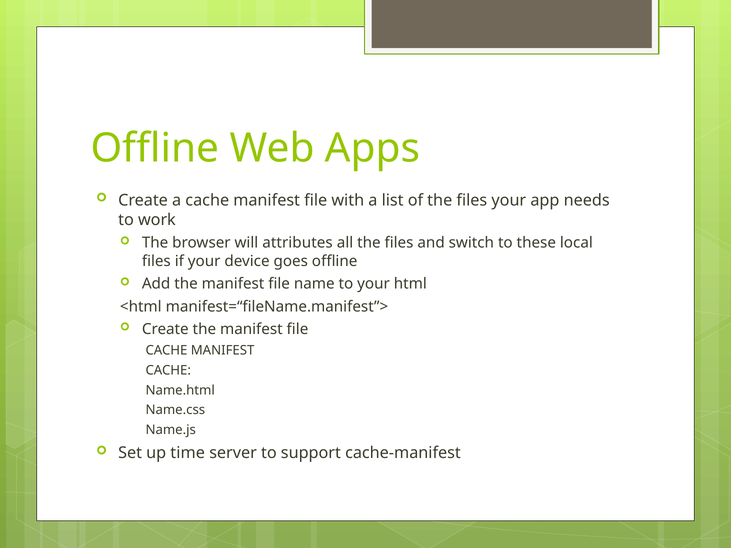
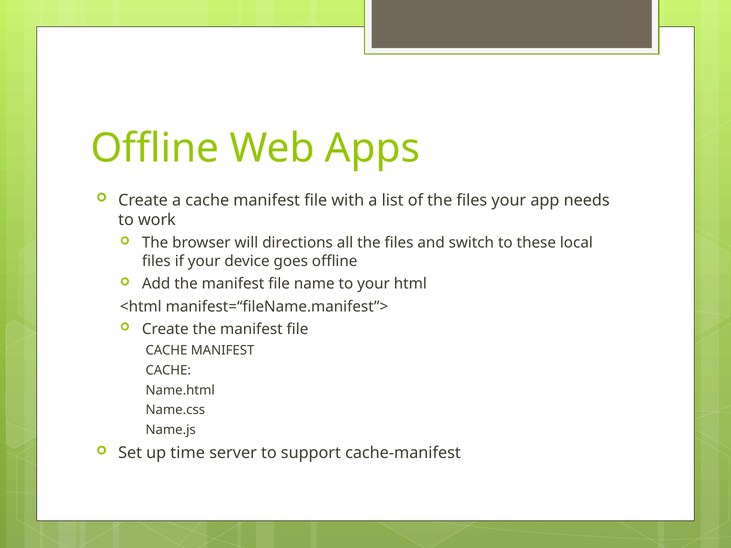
attributes: attributes -> directions (298, 243)
